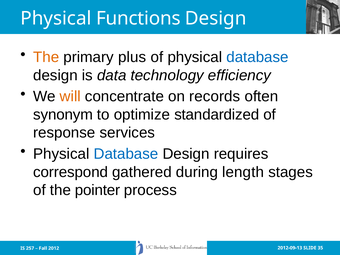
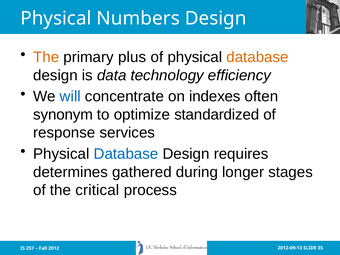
Functions: Functions -> Numbers (138, 18)
database colour: blue -> orange (257, 57)
will colour: orange -> blue (70, 96)
records: records -> indexes (215, 96)
correspond: correspond -> determines (71, 172)
length: length -> longer (243, 172)
pointer: pointer -> critical (97, 190)
